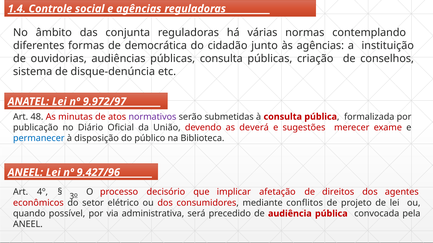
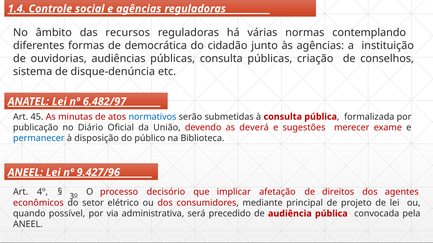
conjunta: conjunta -> recursos (128, 33)
9.972/97: 9.972/97 -> 6.482/97 (105, 102)
48: 48 -> 45 (37, 117)
normativos colour: purple -> blue (152, 117)
conflitos: conflitos -> principal (305, 203)
